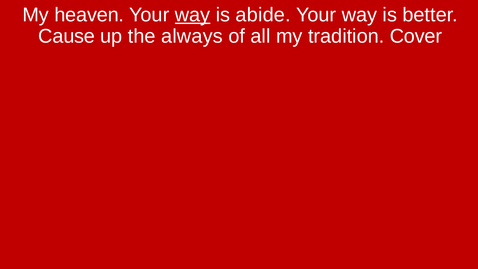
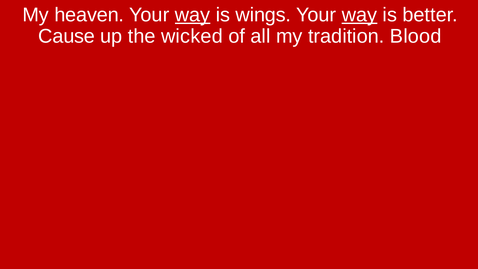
abide: abide -> wings (263, 15)
way underline: none -> present (359, 15)
always: always -> wicked (192, 36)
Cover: Cover -> Blood (416, 36)
